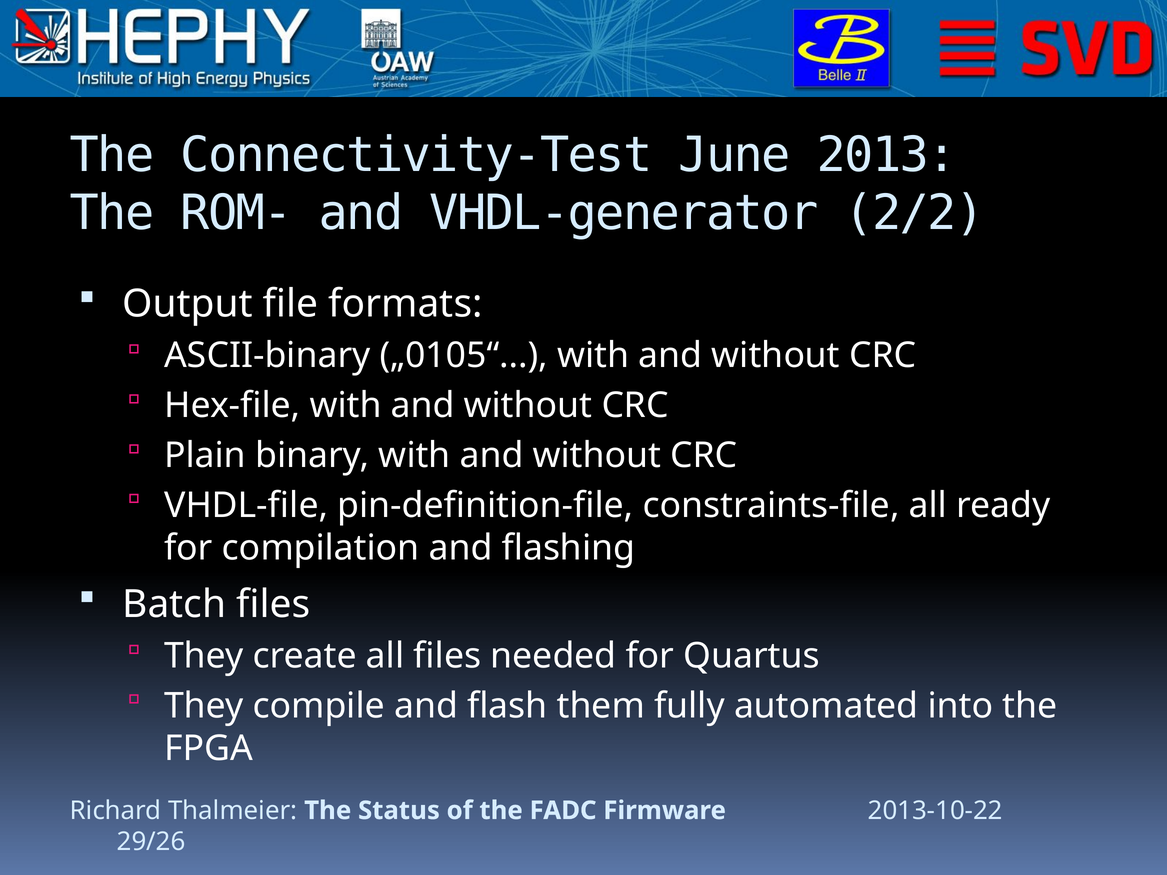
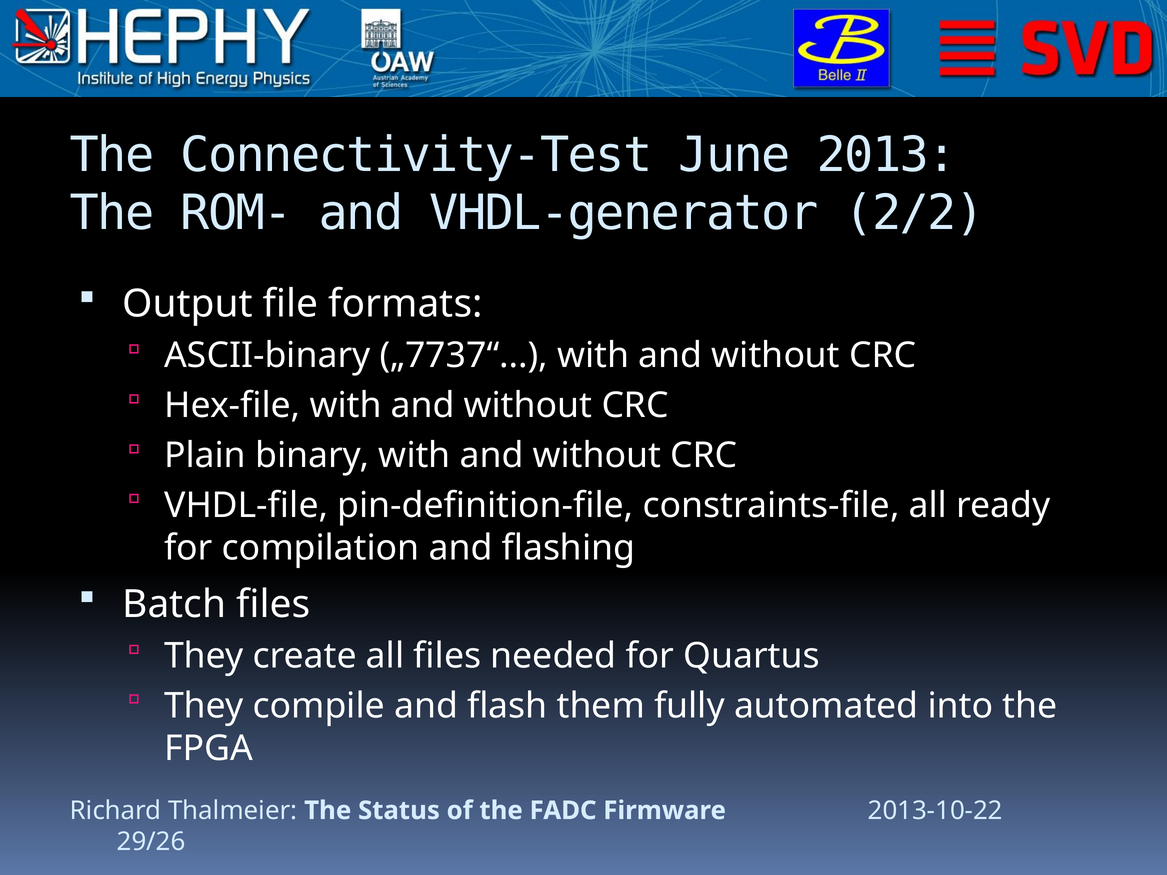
„0105“: „0105“ -> „7737“ (464, 356)
